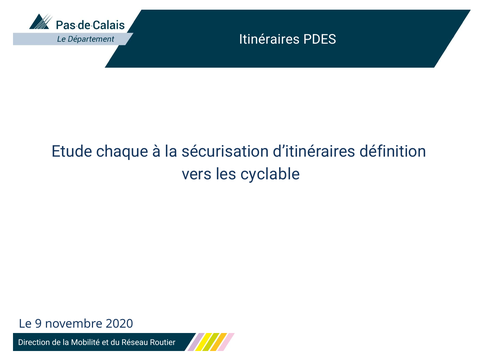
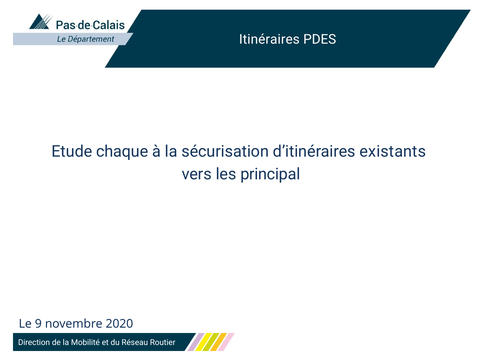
définition: définition -> existants (393, 151)
cyclable: cyclable -> principal (270, 174)
